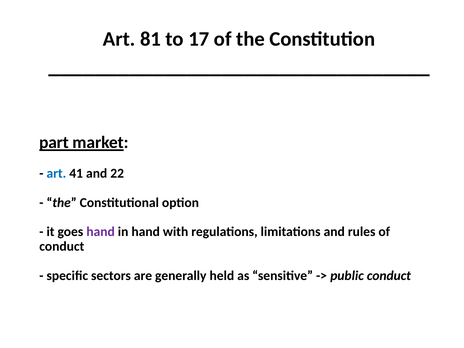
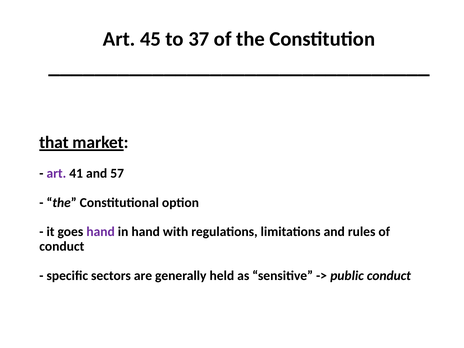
81: 81 -> 45 (151, 39)
17: 17 -> 37 (199, 39)
part: part -> that (54, 143)
art colour: blue -> purple (56, 173)
22: 22 -> 57 (117, 173)
